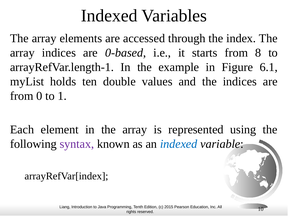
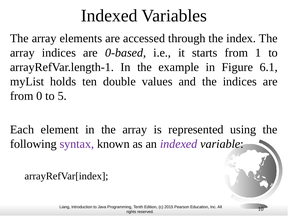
8: 8 -> 1 (258, 53)
1: 1 -> 5 (62, 96)
indexed colour: blue -> purple (179, 144)
